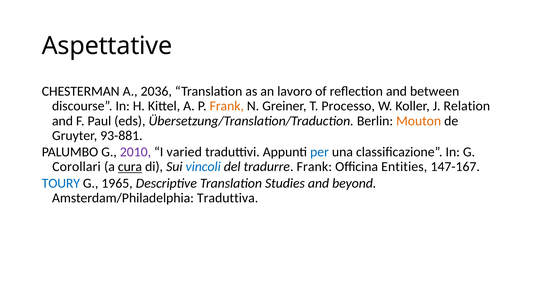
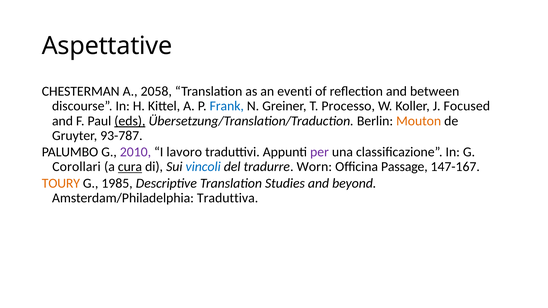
2036: 2036 -> 2058 (156, 91)
lavoro: lavoro -> eventi (295, 91)
Frank colour: orange -> blue (227, 106)
Relation: Relation -> Focused (467, 106)
eds underline: none -> present (130, 121)
93-881: 93-881 -> 93-787 (121, 136)
varied: varied -> lavoro (184, 152)
per colour: blue -> purple (319, 152)
tradurre Frank: Frank -> Worn (314, 167)
Entities: Entities -> Passage (404, 167)
TOURY colour: blue -> orange (61, 183)
1965: 1965 -> 1985 (117, 183)
